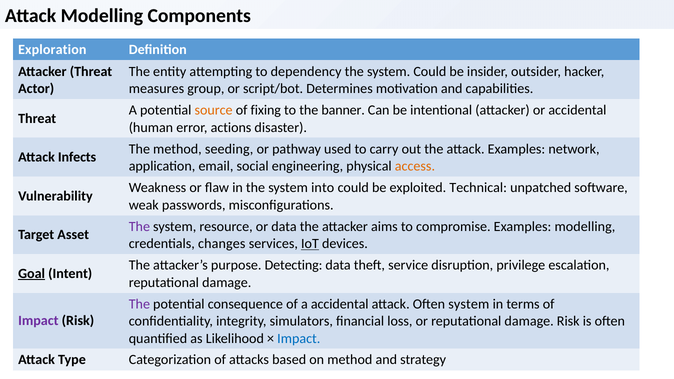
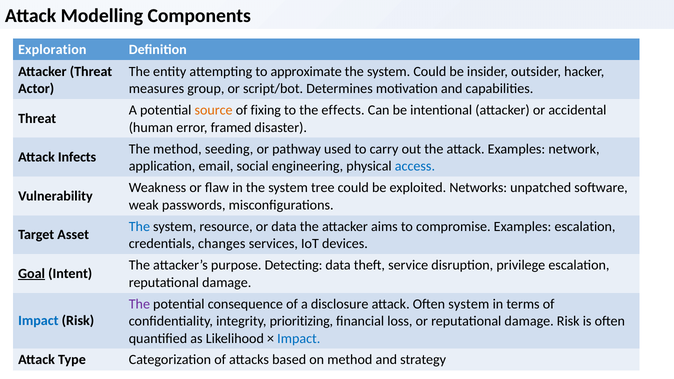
dependency: dependency -> approximate (306, 71)
banner: banner -> effects (343, 110)
actions: actions -> framed (231, 127)
access colour: orange -> blue (415, 166)
into: into -> tree (323, 188)
Technical: Technical -> Networks (478, 188)
The colour: purple -> blue (139, 227)
Examples modelling: modelling -> escalation (585, 227)
IoT underline: present -> none (310, 244)
a accidental: accidental -> disclosure (340, 304)
Impact colour: purple -> blue (38, 321)
simulators: simulators -> prioritizing (301, 321)
